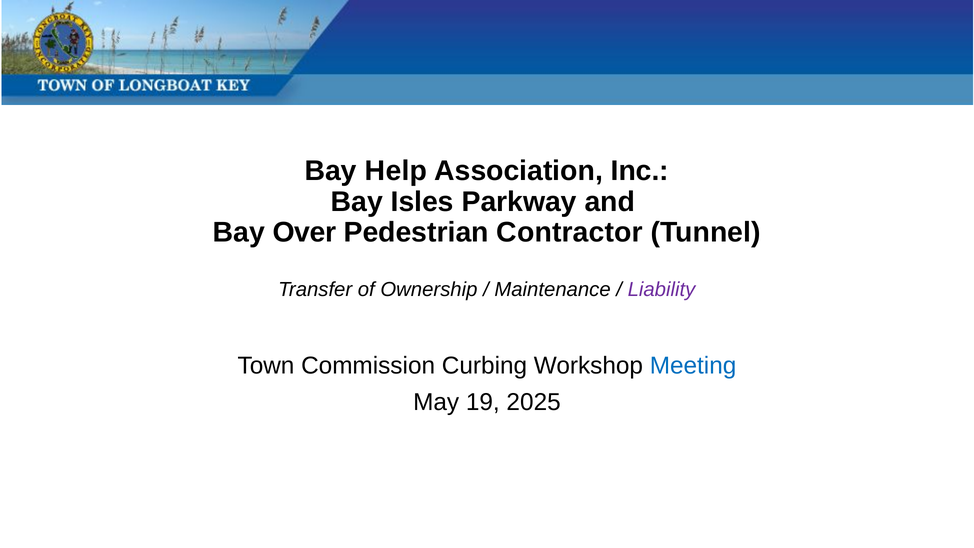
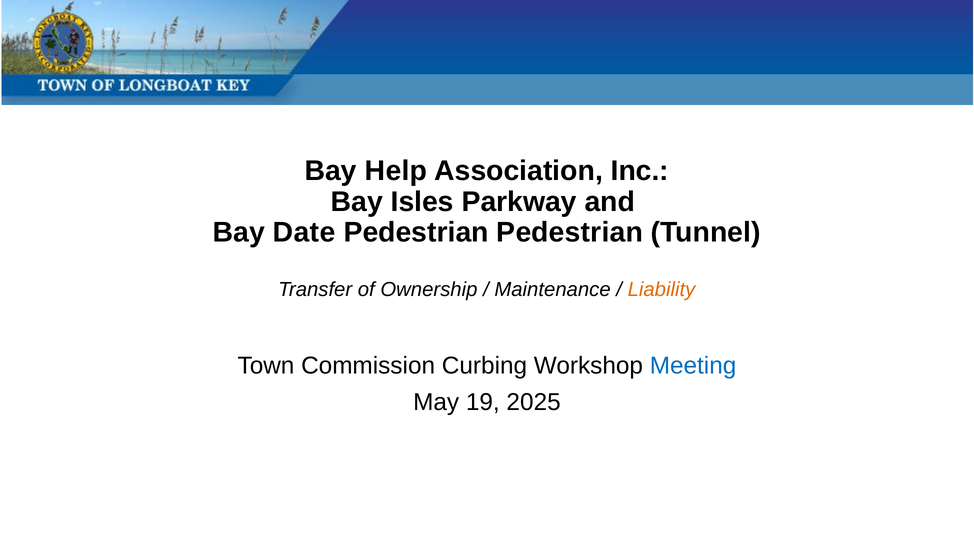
Over: Over -> Date (304, 232)
Pedestrian Contractor: Contractor -> Pedestrian (570, 232)
Liability colour: purple -> orange (661, 289)
